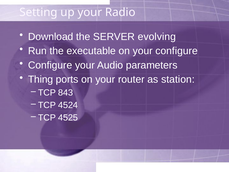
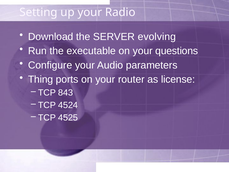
your configure: configure -> questions (177, 51)
station: station -> license (178, 79)
